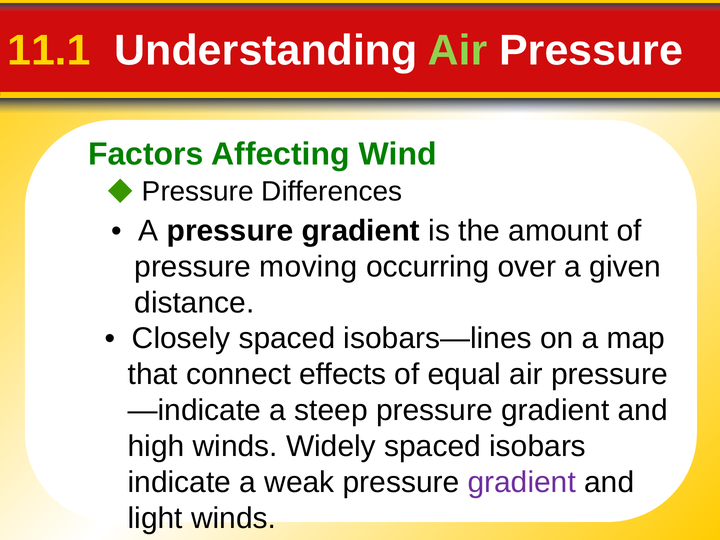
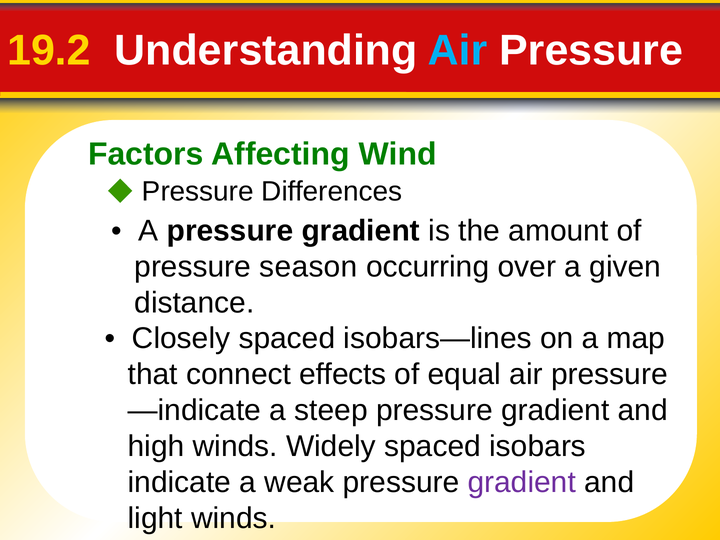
11.1: 11.1 -> 19.2 (49, 50)
Air colour: light green -> light blue (458, 50)
moving: moving -> season (308, 267)
